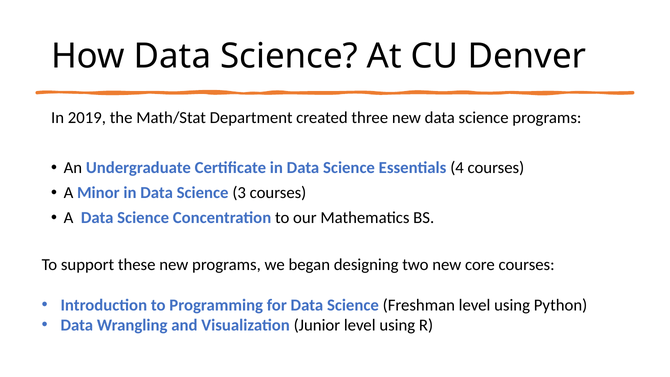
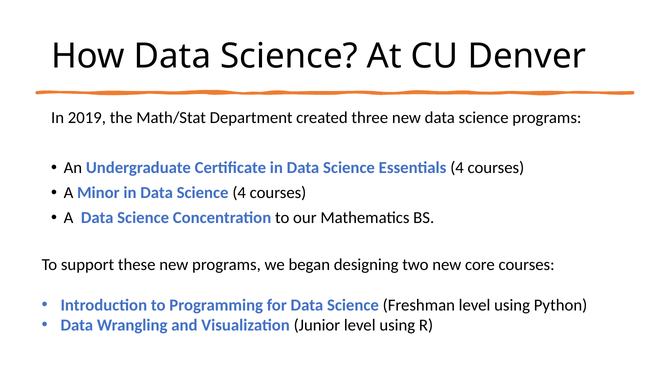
Science 3: 3 -> 4 (239, 193)
